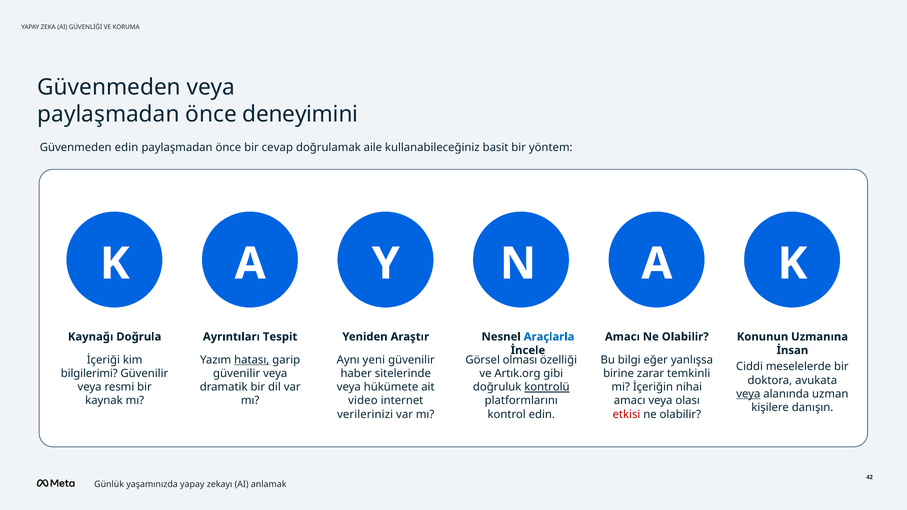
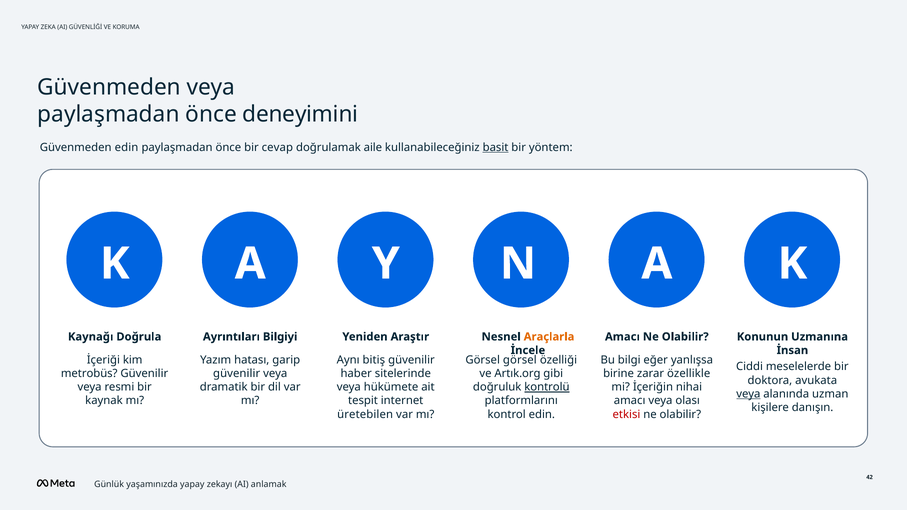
basit underline: none -> present (496, 147)
Tespit: Tespit -> Bilgiyi (280, 337)
Araçlarla colour: blue -> orange (549, 337)
hatası underline: present -> none (252, 360)
yeni: yeni -> bitiş (374, 360)
Görsel olması: olması -> görsel (520, 360)
bilgilerimi: bilgilerimi -> metrobüs (89, 374)
temkinli: temkinli -> özellikle (689, 374)
video: video -> tespit (363, 401)
verilerinizi: verilerinizi -> üretebilen (365, 414)
